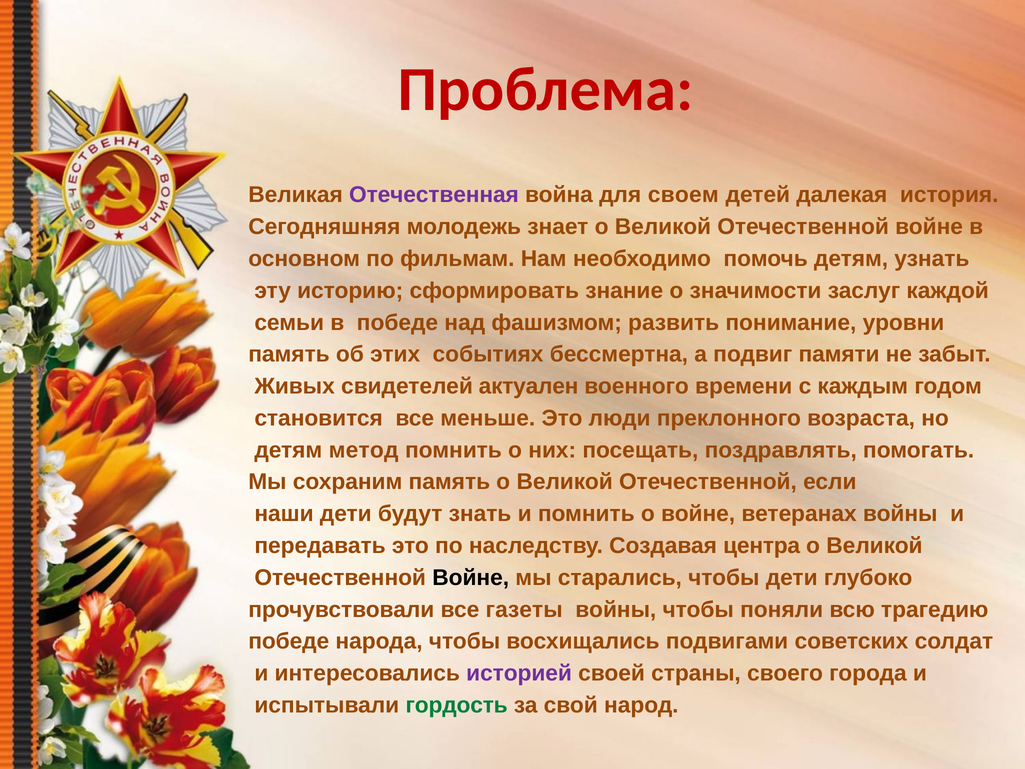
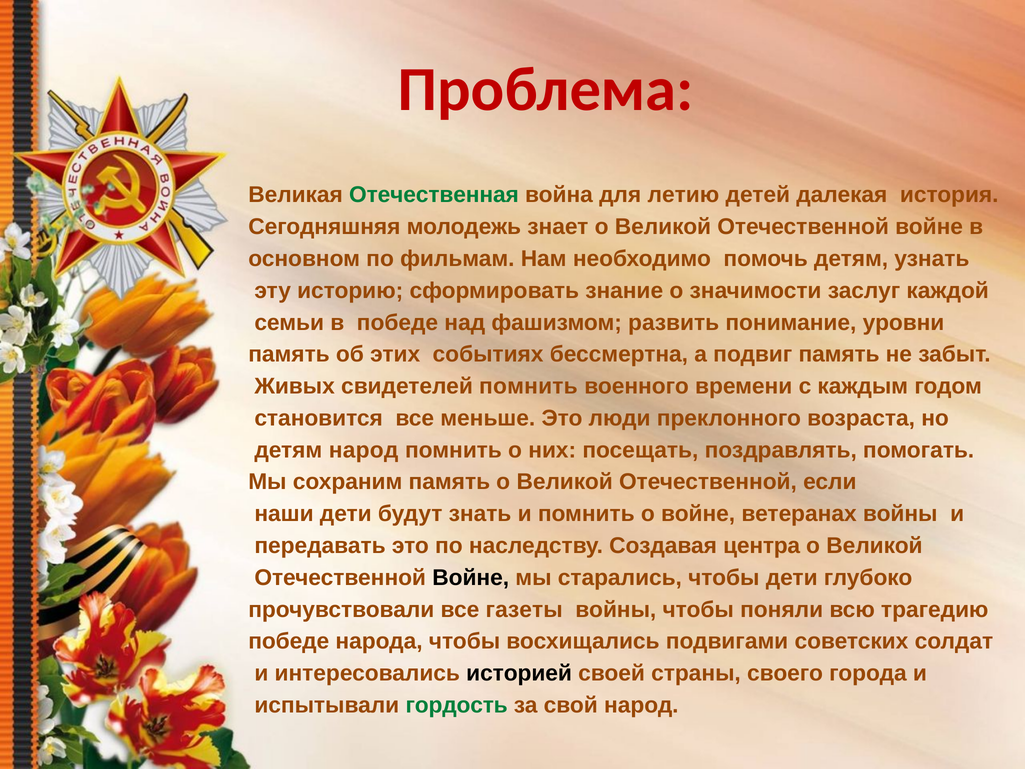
Отечественная colour: purple -> green (434, 195)
своем: своем -> летию (683, 195)
подвиг памяти: памяти -> память (839, 354)
свидетелей актуален: актуален -> помнить (528, 386)
детям метод: метод -> народ (364, 450)
историей colour: purple -> black (519, 673)
